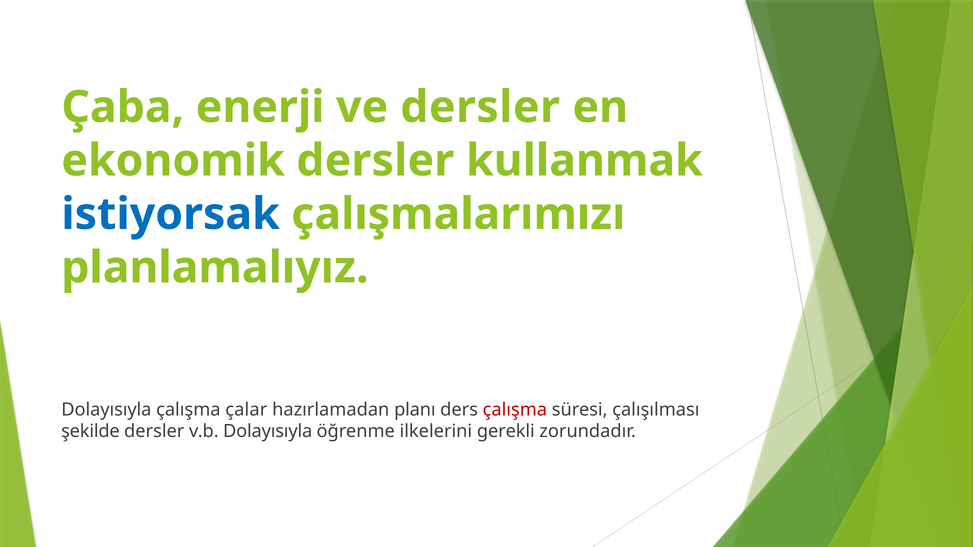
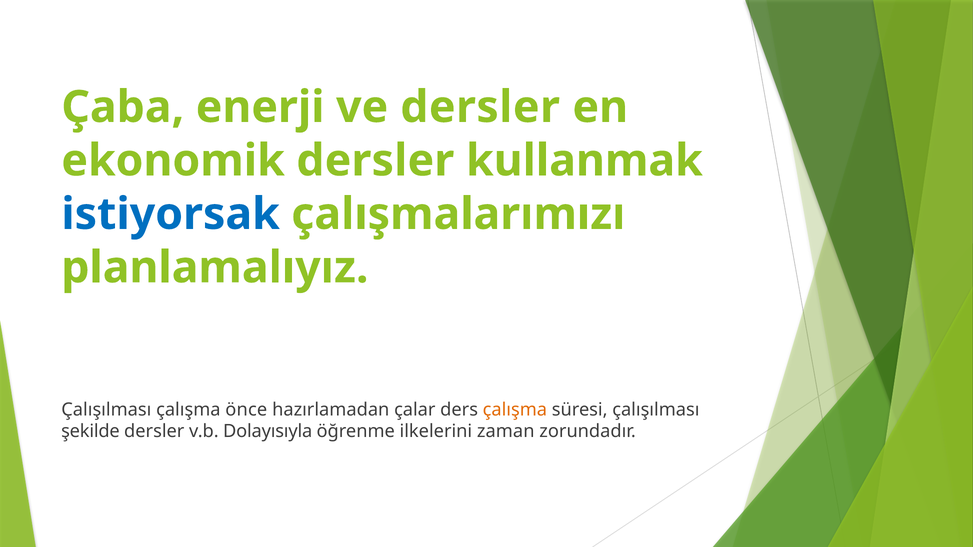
Dolayısıyla: Dolayısıyla -> Çalışılması (106, 410)
çalar: çalar -> önce (246, 410)
planı: planı -> çalar (415, 410)
çalışma colour: red -> orange (515, 410)
gerekli: gerekli -> zaman (506, 432)
